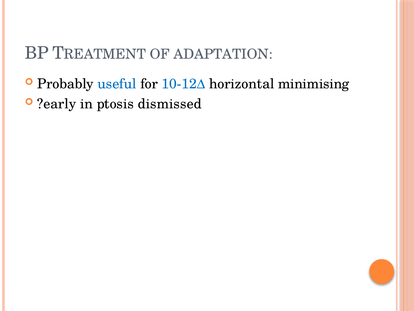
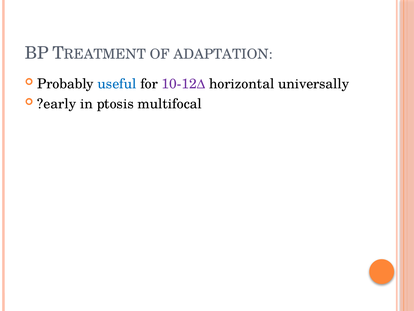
10-12Δ colour: blue -> purple (183, 84)
minimising: minimising -> universally (314, 84)
dismissed: dismissed -> multifocal (170, 104)
